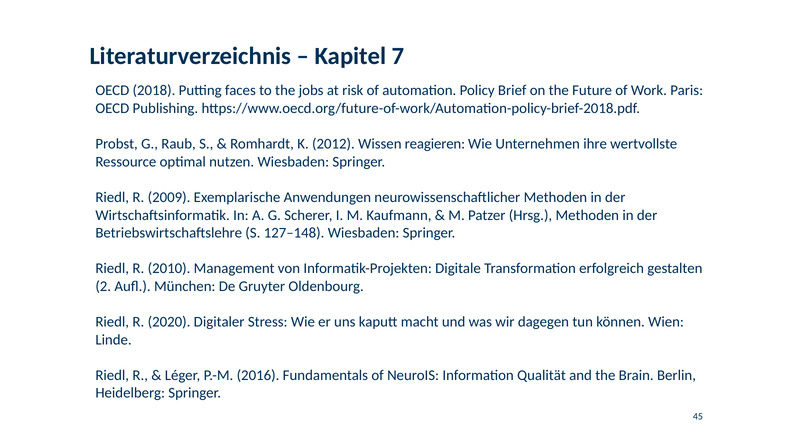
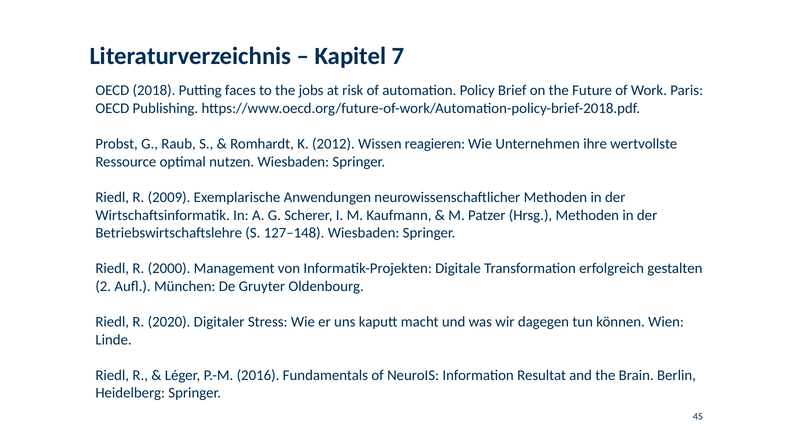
2010: 2010 -> 2000 (169, 269)
Qualität: Qualität -> Resultat (542, 376)
